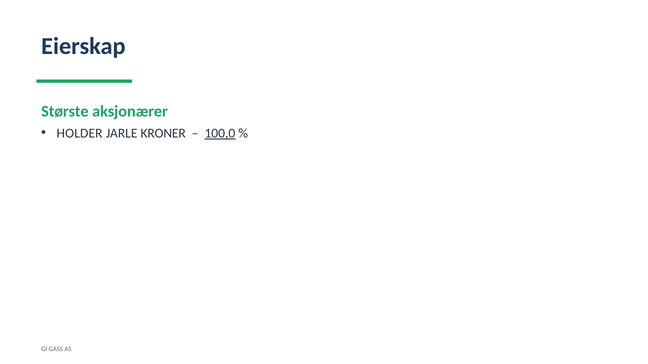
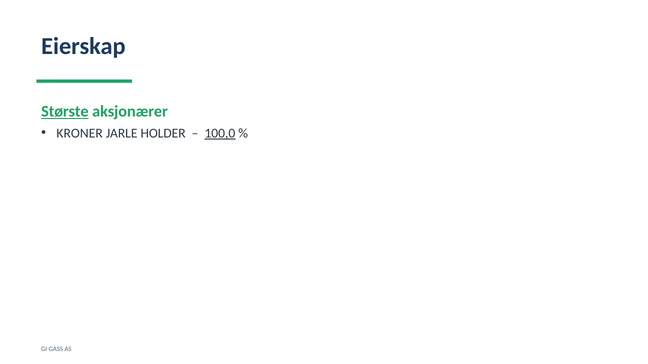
Største underline: none -> present (65, 112)
HOLDER: HOLDER -> KRONER (80, 133)
KRONER: KRONER -> HOLDER (163, 133)
